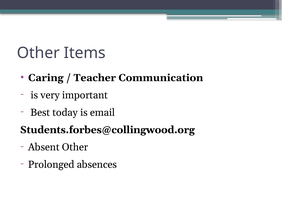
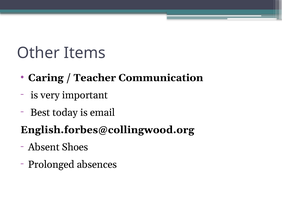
Students.forbes@collingwood.org: Students.forbes@collingwood.org -> English.forbes@collingwood.org (107, 130)
Absent Other: Other -> Shoes (75, 147)
